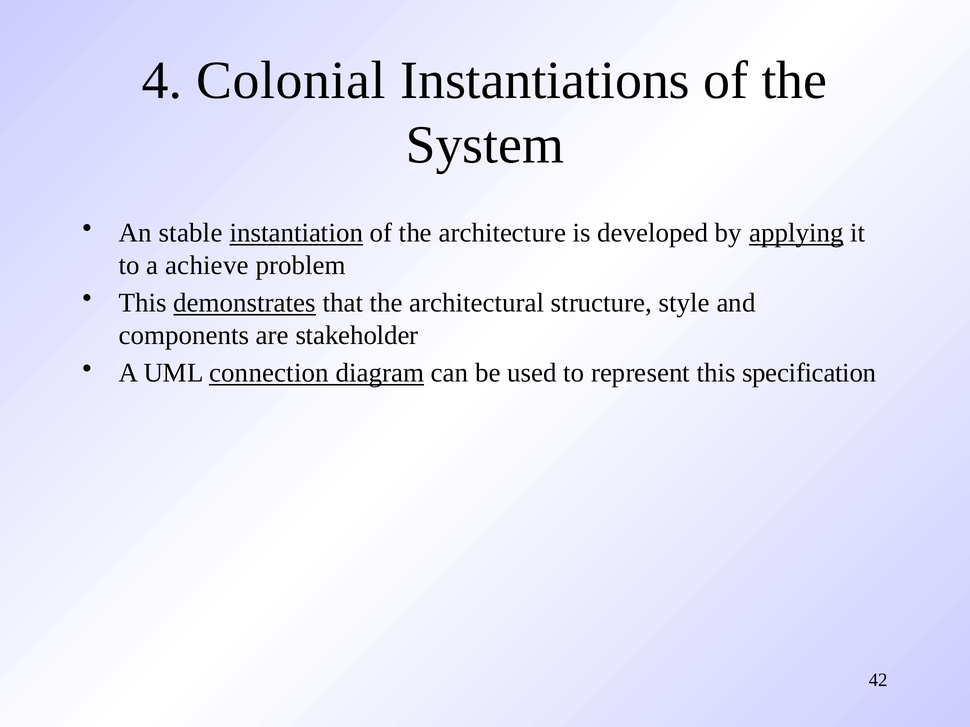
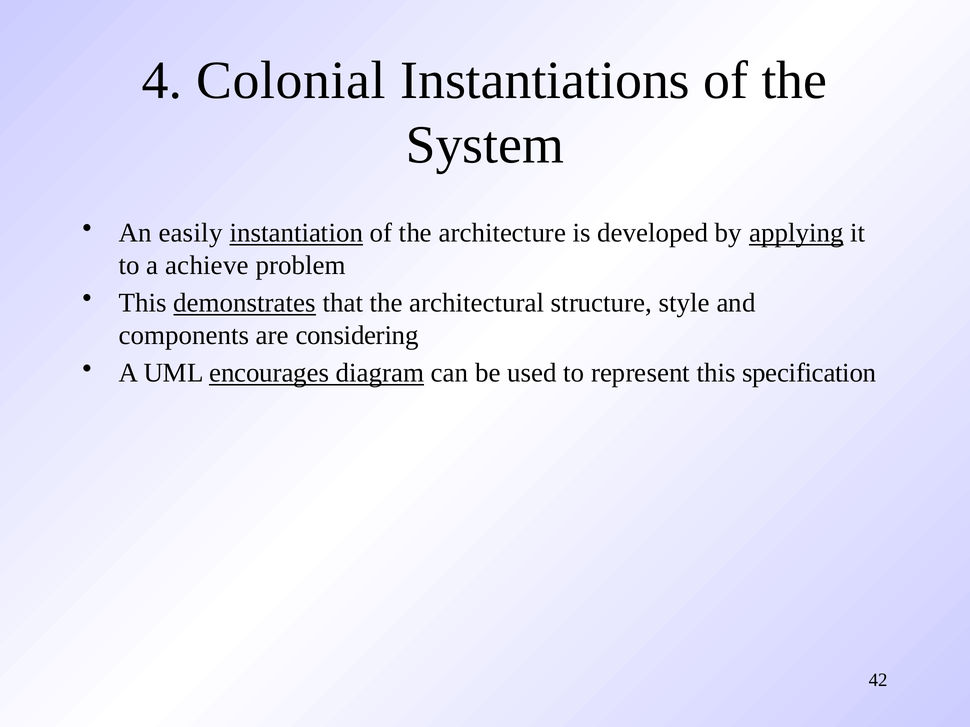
stable: stable -> easily (191, 233)
stakeholder: stakeholder -> considering (357, 335)
connection: connection -> encourages (269, 373)
